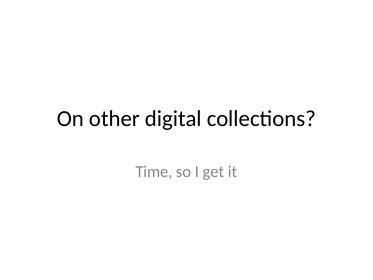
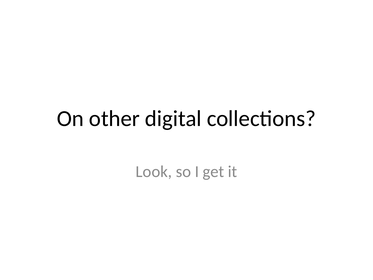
Time: Time -> Look (154, 171)
